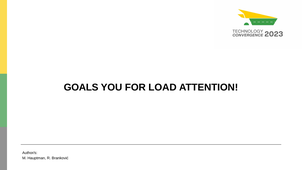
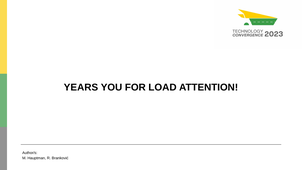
GOALS: GOALS -> YEARS (81, 87)
